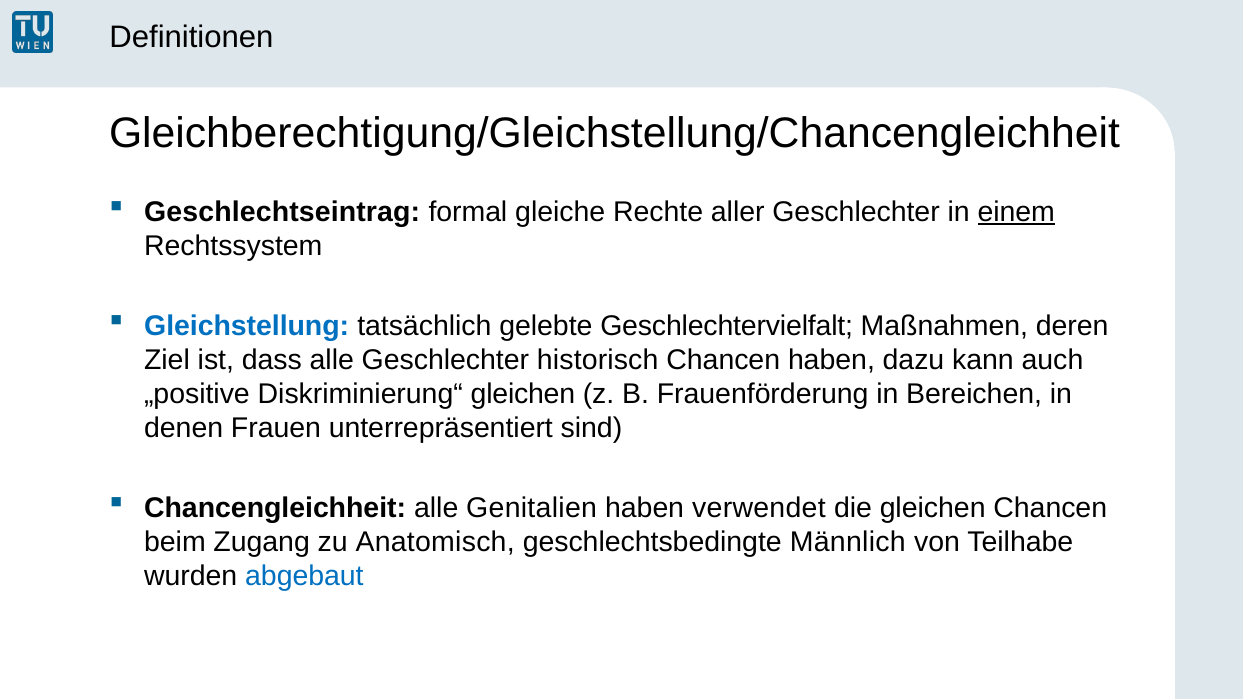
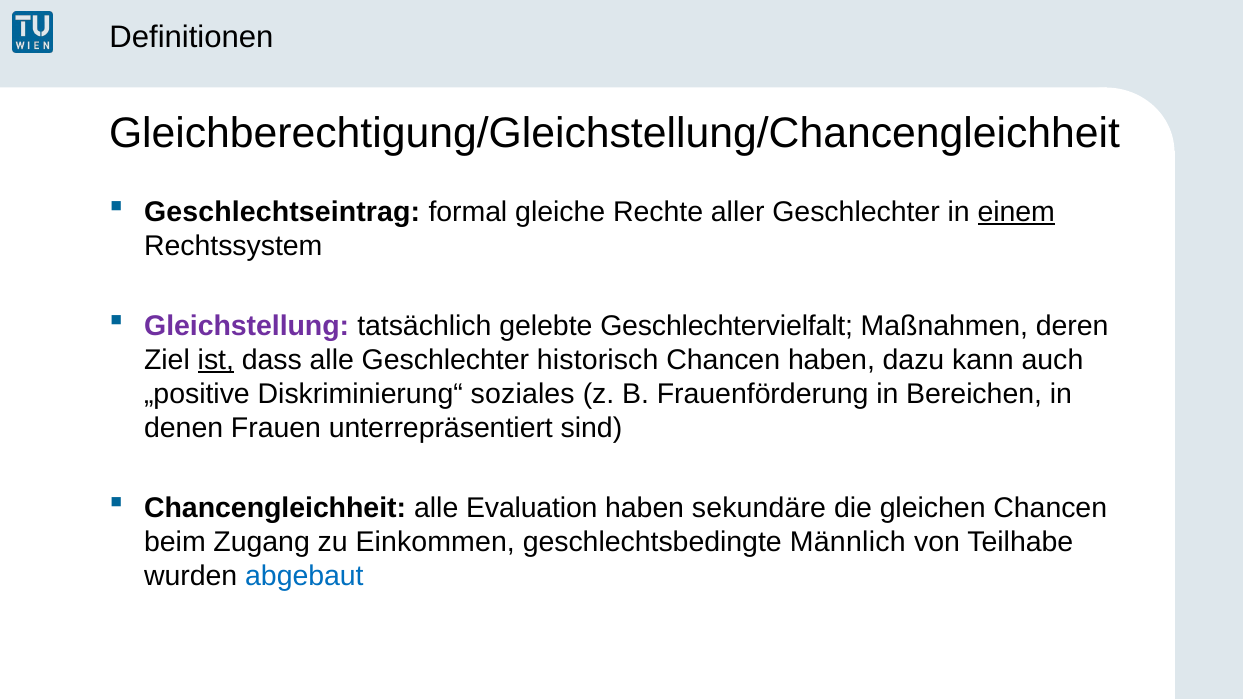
Gleichstellung colour: blue -> purple (247, 326)
ist underline: none -> present (216, 360)
Diskriminierung“ gleichen: gleichen -> soziales (523, 394)
Genitalien: Genitalien -> Evaluation (532, 508)
verwendet: verwendet -> sekundäre (759, 508)
Anatomisch: Anatomisch -> Einkommen (435, 542)
